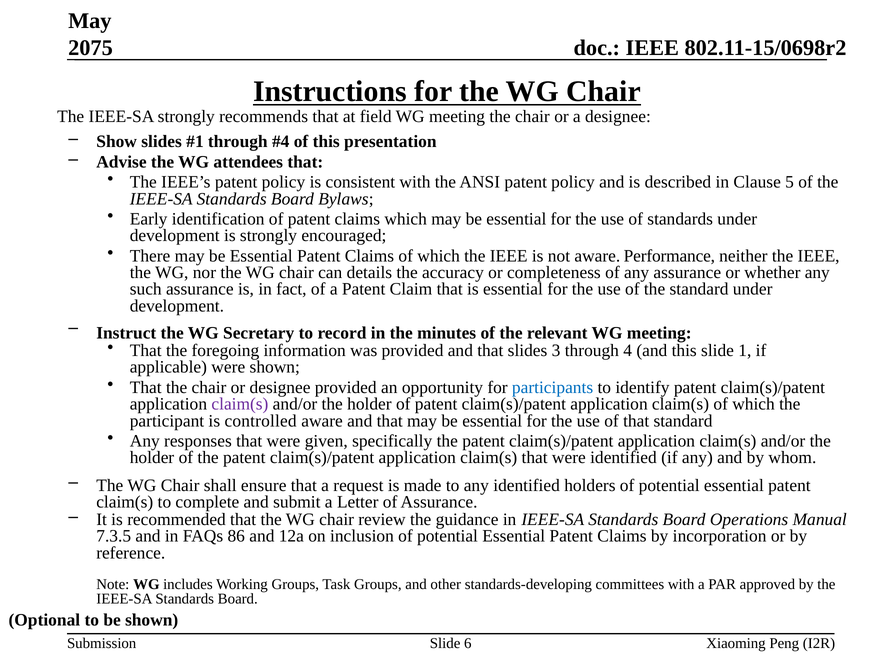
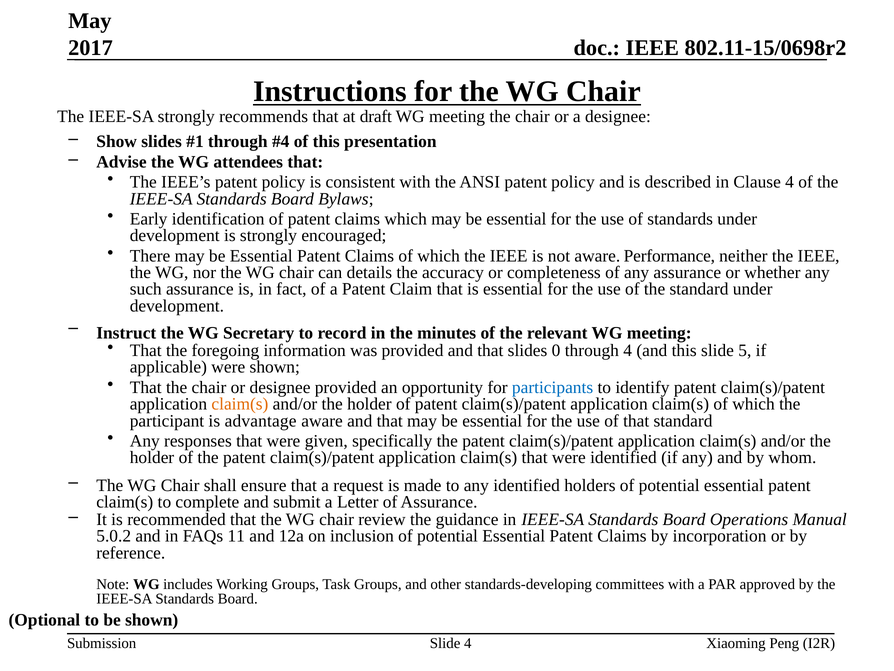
2075: 2075 -> 2017 (90, 48)
field: field -> draft (376, 116)
Clause 5: 5 -> 4 (790, 182)
3: 3 -> 0 (556, 350)
1: 1 -> 5 (745, 350)
claim(s colour: purple -> orange (240, 404)
controlled: controlled -> advantage (261, 420)
7.3.5: 7.3.5 -> 5.0.2 (114, 536)
86: 86 -> 11 (236, 536)
Slide 6: 6 -> 4 (468, 643)
